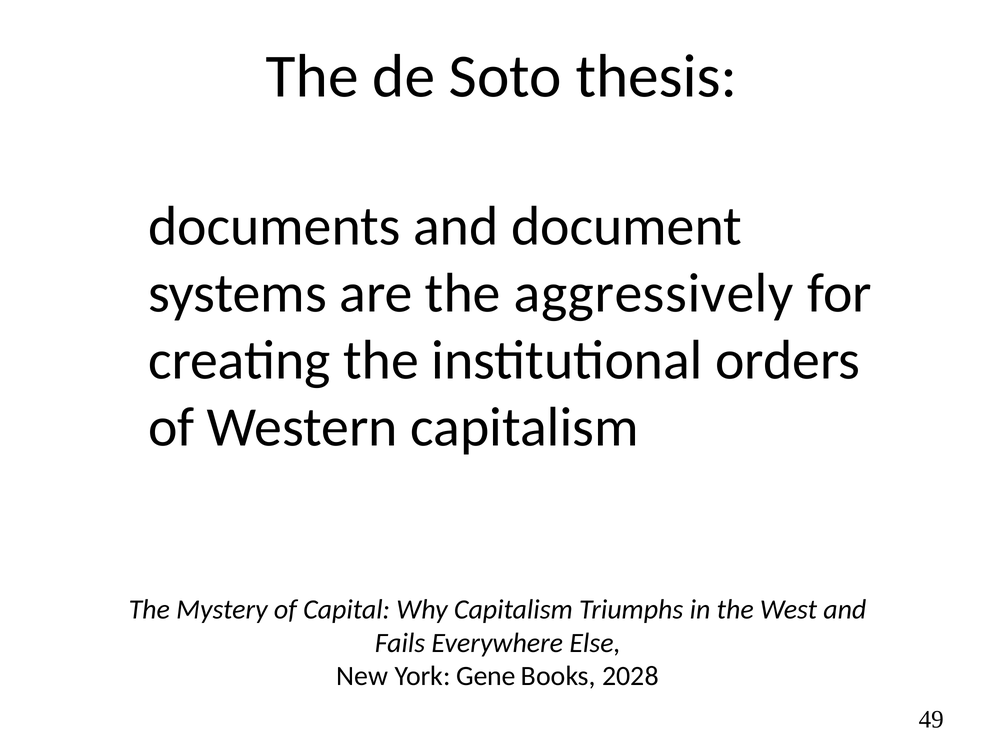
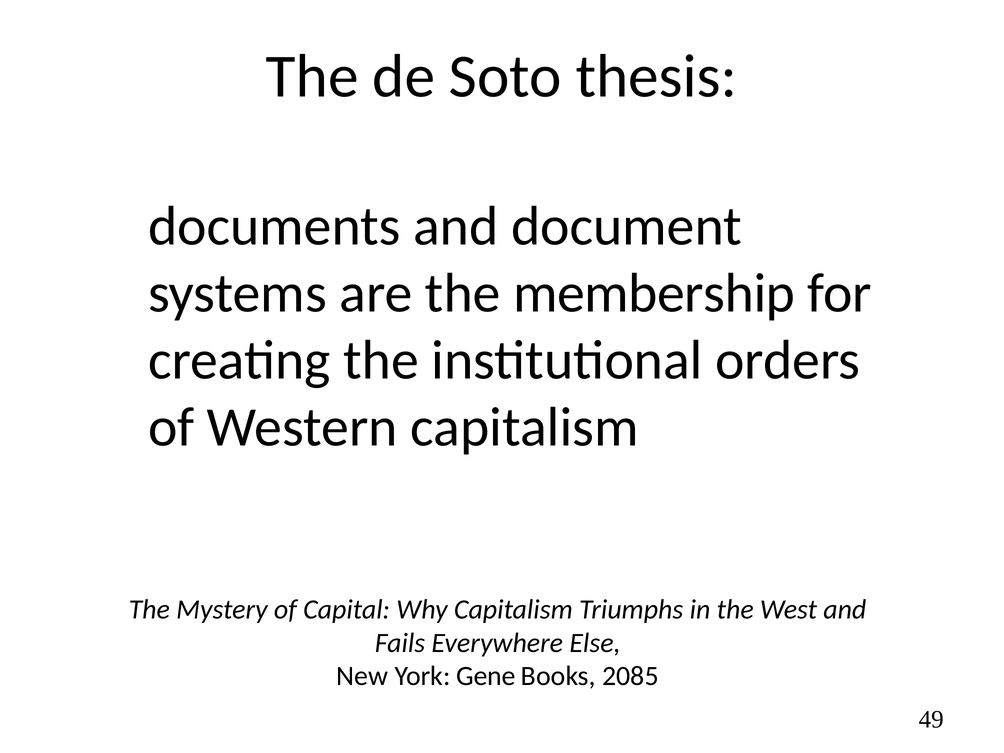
aggressively: aggressively -> membership (654, 293)
2028: 2028 -> 2085 (630, 676)
